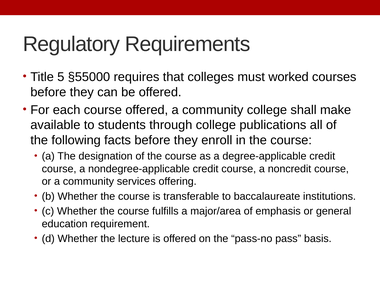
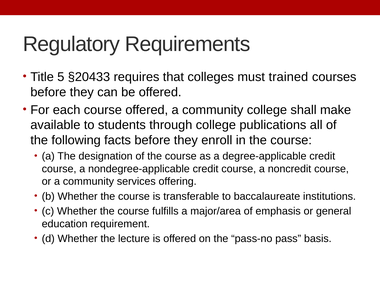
§55000: §55000 -> §20433 (89, 77)
worked: worked -> trained (288, 77)
